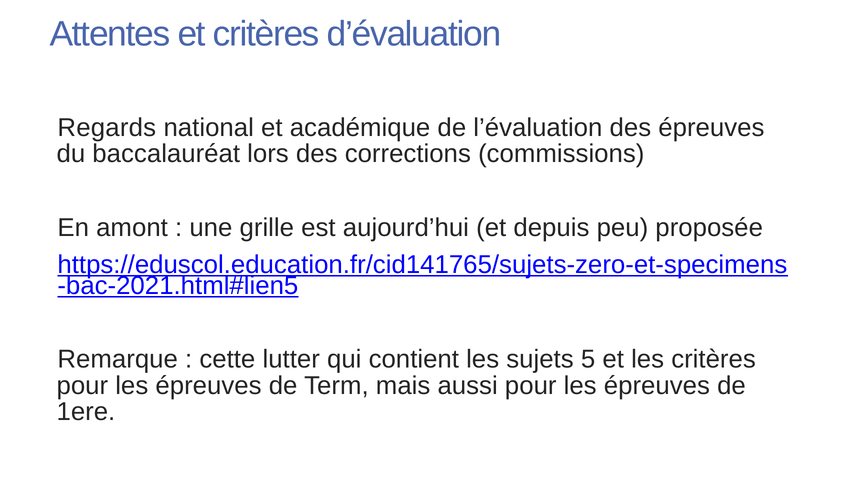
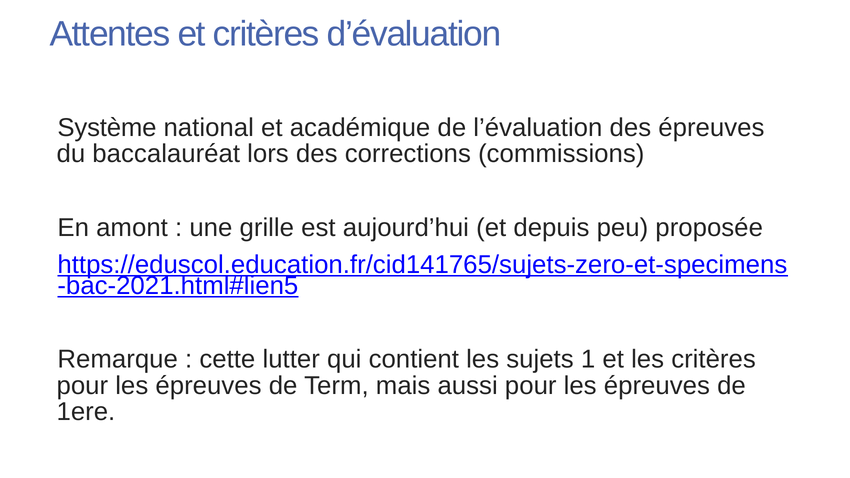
Regards: Regards -> Système (107, 128)
5: 5 -> 1 (588, 359)
